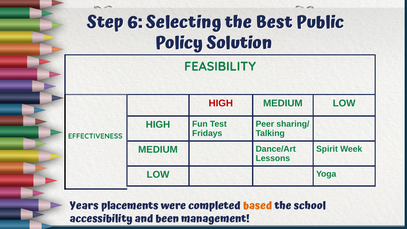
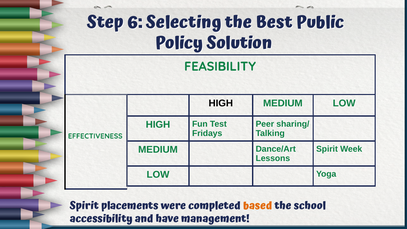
HIGH colour: red -> black (221, 103)
Years: Years -> Spirit (84, 206)
been: been -> have (167, 218)
